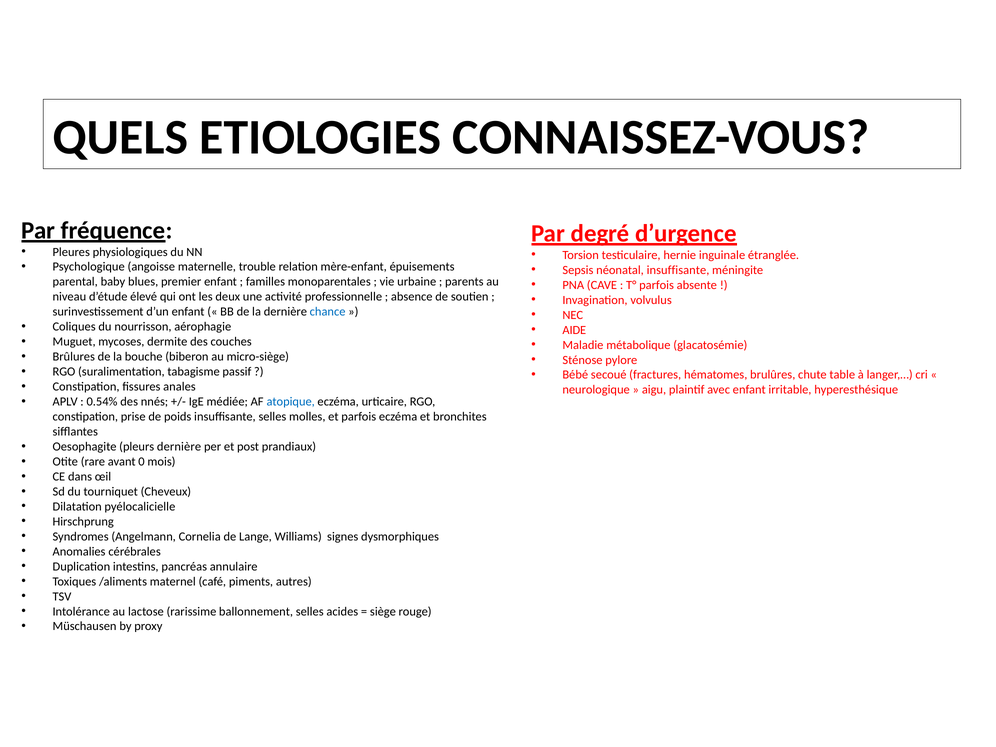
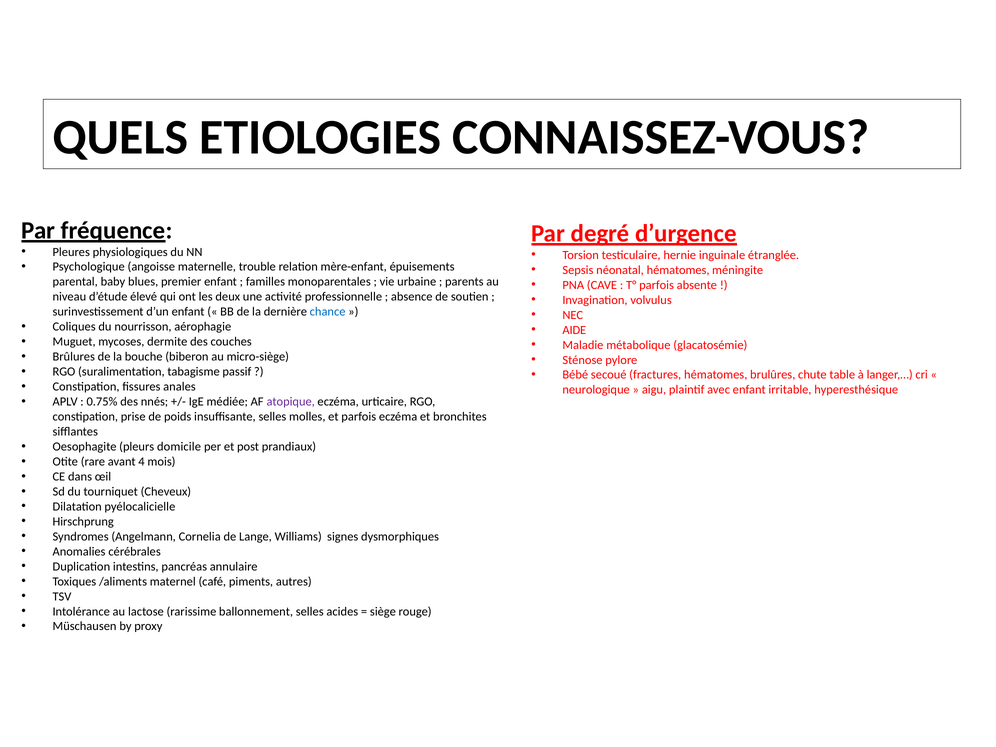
néonatal insuffisante: insuffisante -> hématomes (678, 270)
0.54%: 0.54% -> 0.75% (102, 402)
atopique colour: blue -> purple (291, 402)
pleurs dernière: dernière -> domicile (179, 447)
0: 0 -> 4 (142, 462)
